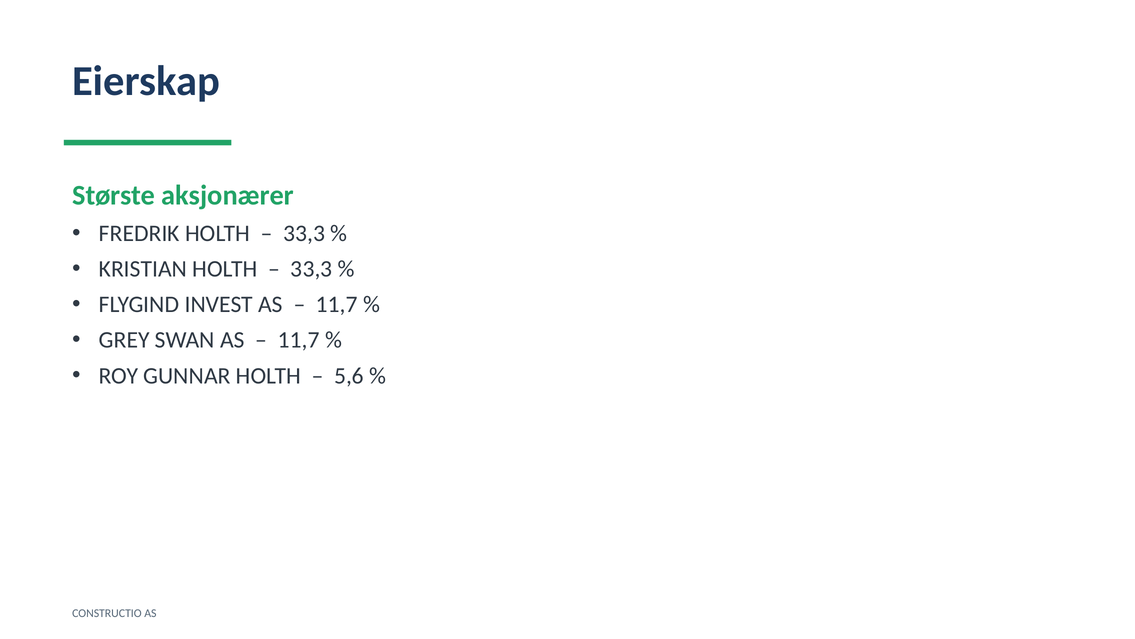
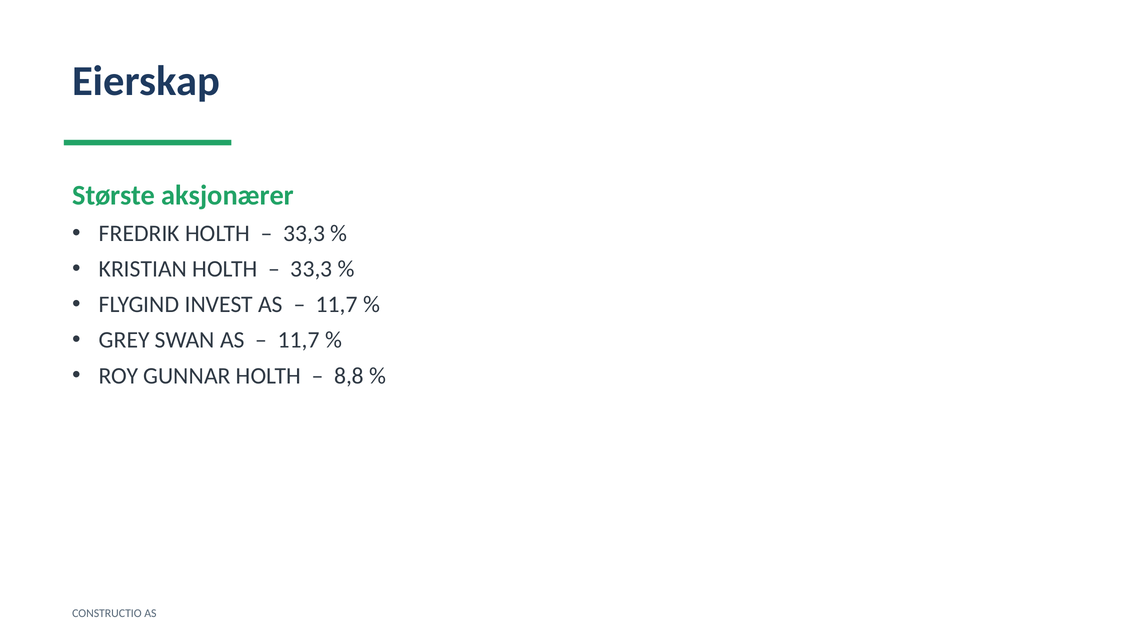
5,6: 5,6 -> 8,8 (349, 375)
